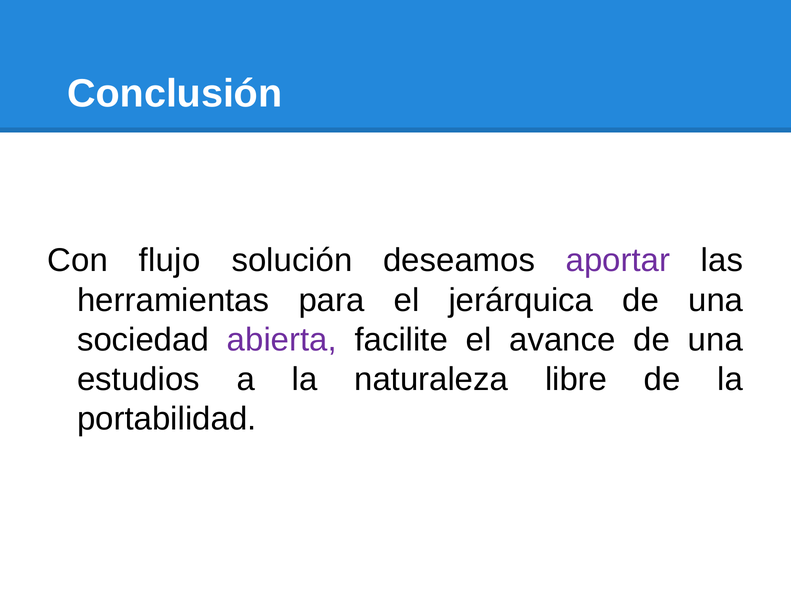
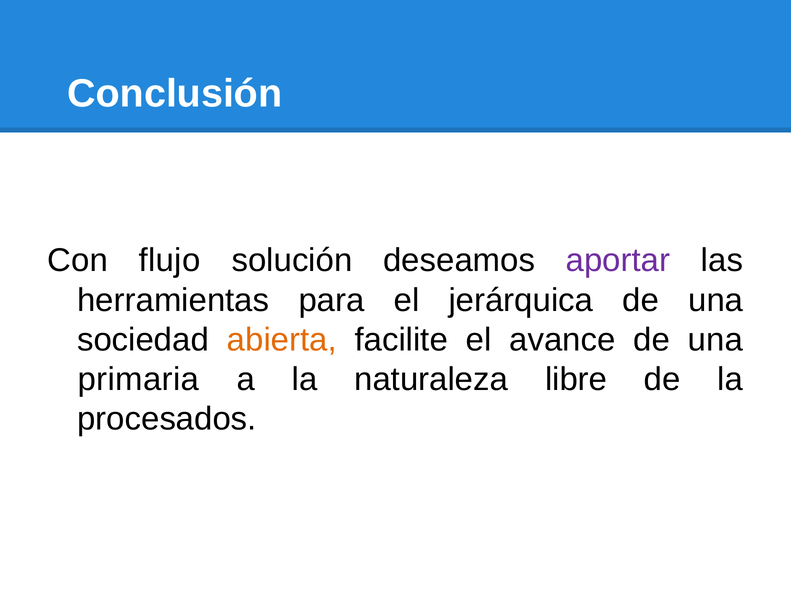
abierta colour: purple -> orange (282, 340)
estudios: estudios -> primaria (138, 379)
portabilidad: portabilidad -> procesados (167, 419)
